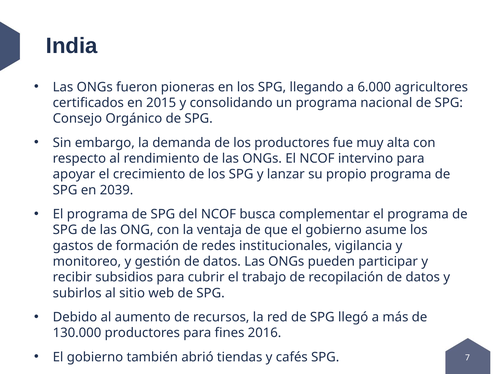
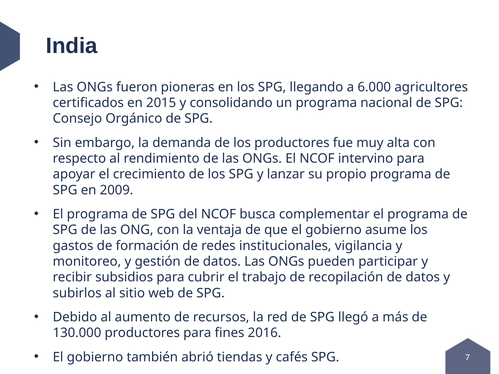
2039: 2039 -> 2009 (117, 190)
